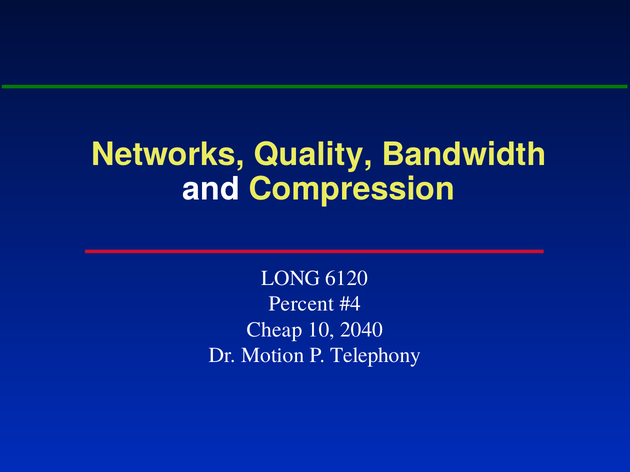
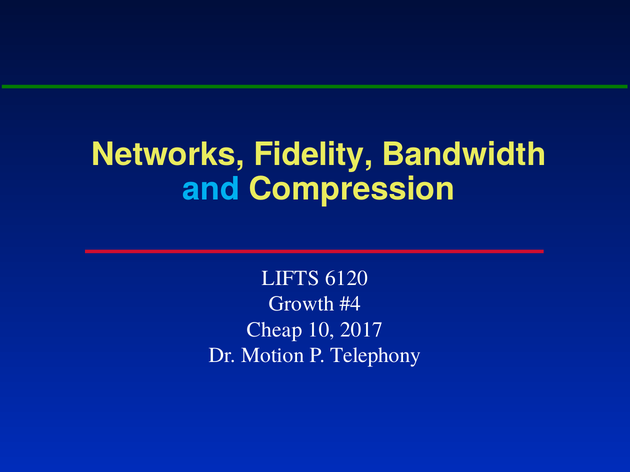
Quality: Quality -> Fidelity (313, 155)
and colour: white -> light blue (211, 189)
LONG: LONG -> LIFTS (291, 278)
Percent: Percent -> Growth (301, 304)
2040: 2040 -> 2017 (362, 330)
